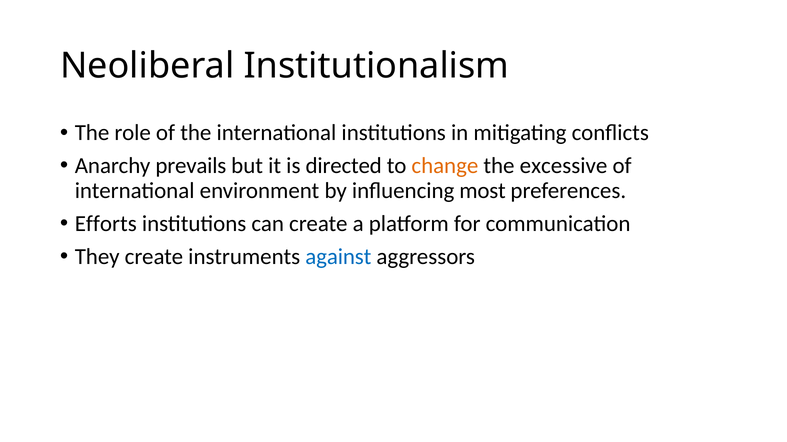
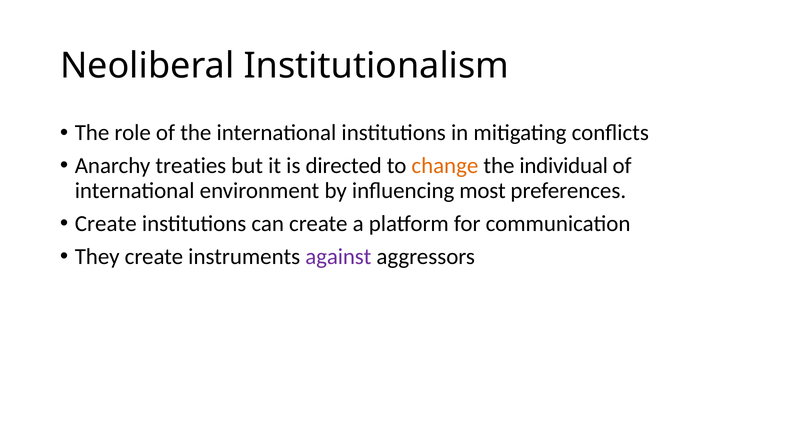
prevails: prevails -> treaties (191, 166)
excessive: excessive -> individual (564, 166)
Efforts: Efforts -> Create (106, 224)
against colour: blue -> purple (338, 257)
